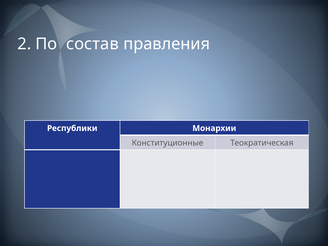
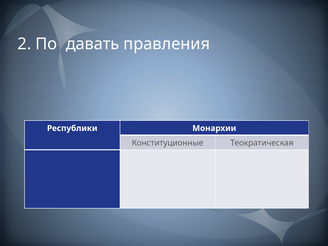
состав: состав -> давать (93, 44)
